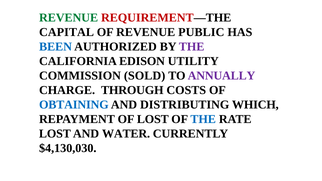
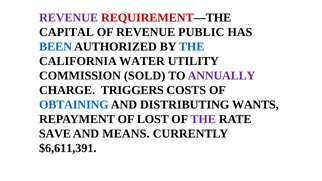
REVENUE colour: green -> purple (69, 18)
THE colour: purple -> blue (192, 47)
EDISON: EDISON -> WATER (142, 61)
THROUGH: THROUGH -> TRIGGERS (132, 90)
WHICH: WHICH -> WANTS (255, 105)
THE colour: blue -> purple (203, 119)
LOST: LOST -> SAVE (55, 134)
WATER: WATER -> MEANS (126, 134)
$4,130,030: $4,130,030 -> $6,611,391 (68, 148)
